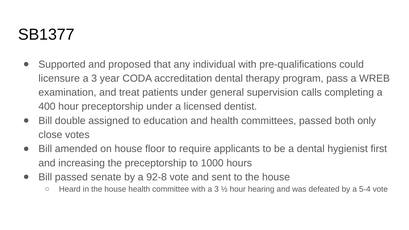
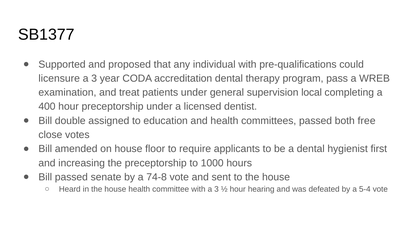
calls: calls -> local (312, 93)
only: only -> free (367, 121)
92-8: 92-8 -> 74-8 (157, 177)
